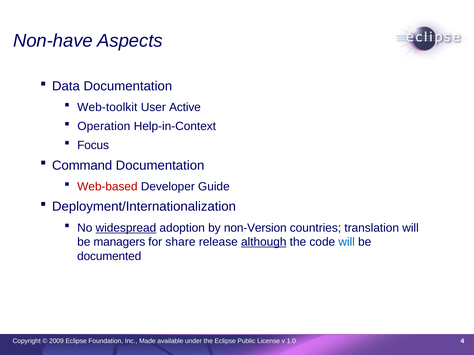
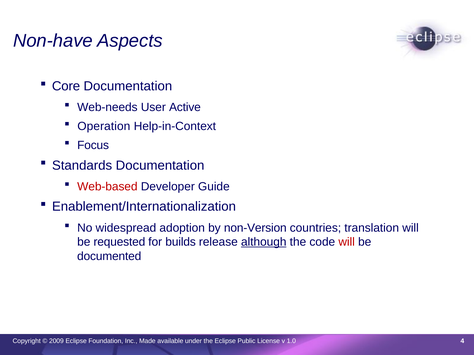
Data: Data -> Core (66, 86)
Web-toolkit: Web-toolkit -> Web-needs (107, 107)
Command: Command -> Standards (82, 166)
Deployment/Internationalization: Deployment/Internationalization -> Enablement/Internationalization (144, 207)
widespread underline: present -> none (126, 228)
managers: managers -> requested (119, 242)
share: share -> builds (181, 242)
will colour: blue -> red (347, 242)
